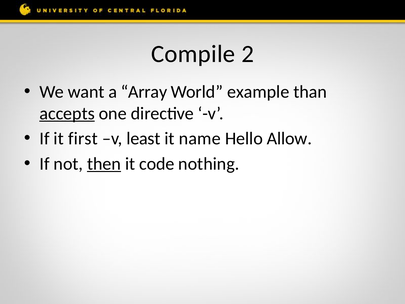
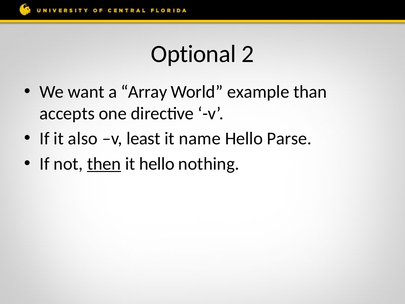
Compile: Compile -> Optional (193, 54)
accepts underline: present -> none (67, 113)
first: first -> also (83, 139)
Allow: Allow -> Parse (289, 139)
it code: code -> hello (157, 164)
